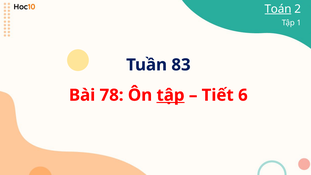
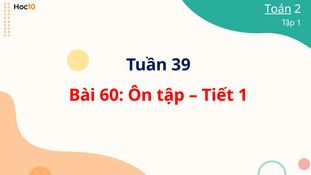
83: 83 -> 39 (181, 65)
78: 78 -> 60 (112, 95)
tập underline: present -> none (171, 95)
Tiết 6: 6 -> 1 (243, 95)
